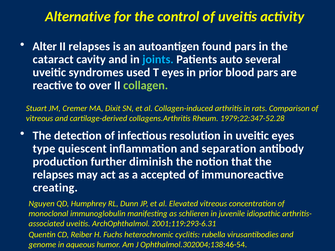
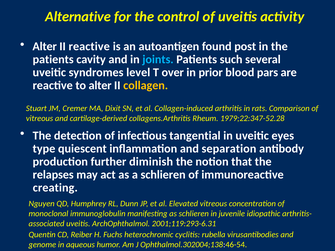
II relapses: relapses -> reactive (89, 46)
found pars: pars -> post (245, 46)
cataract: cataract -> patients (53, 59)
auto: auto -> such (231, 59)
used: used -> level (138, 73)
T eyes: eyes -> over (173, 73)
to over: over -> alter (100, 86)
collagen colour: light green -> yellow (146, 86)
resolution: resolution -> tangential (195, 136)
a accepted: accepted -> schlieren (163, 175)
